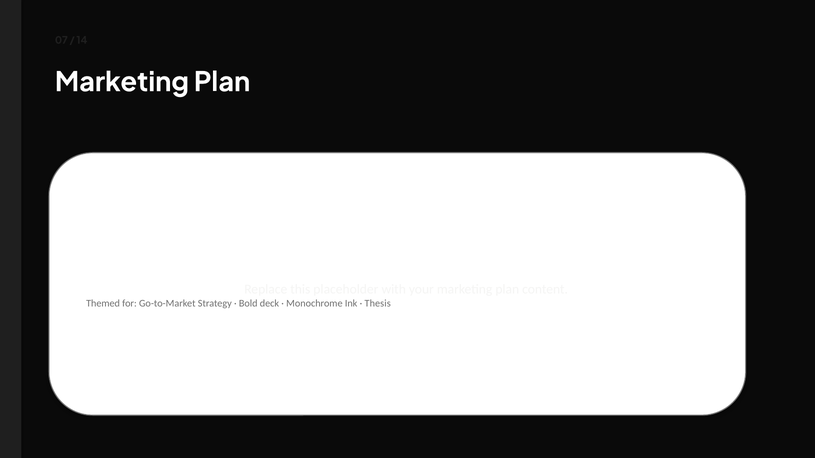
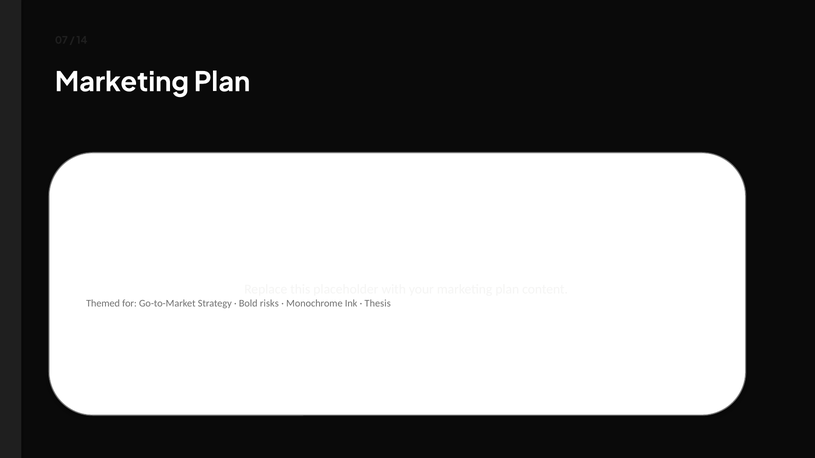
deck: deck -> risks (269, 304)
